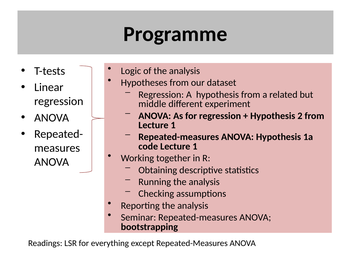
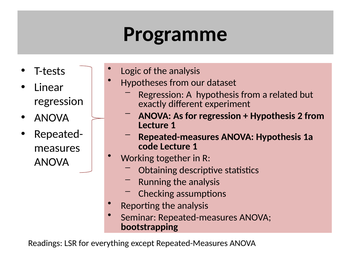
middle: middle -> exactly (152, 104)
